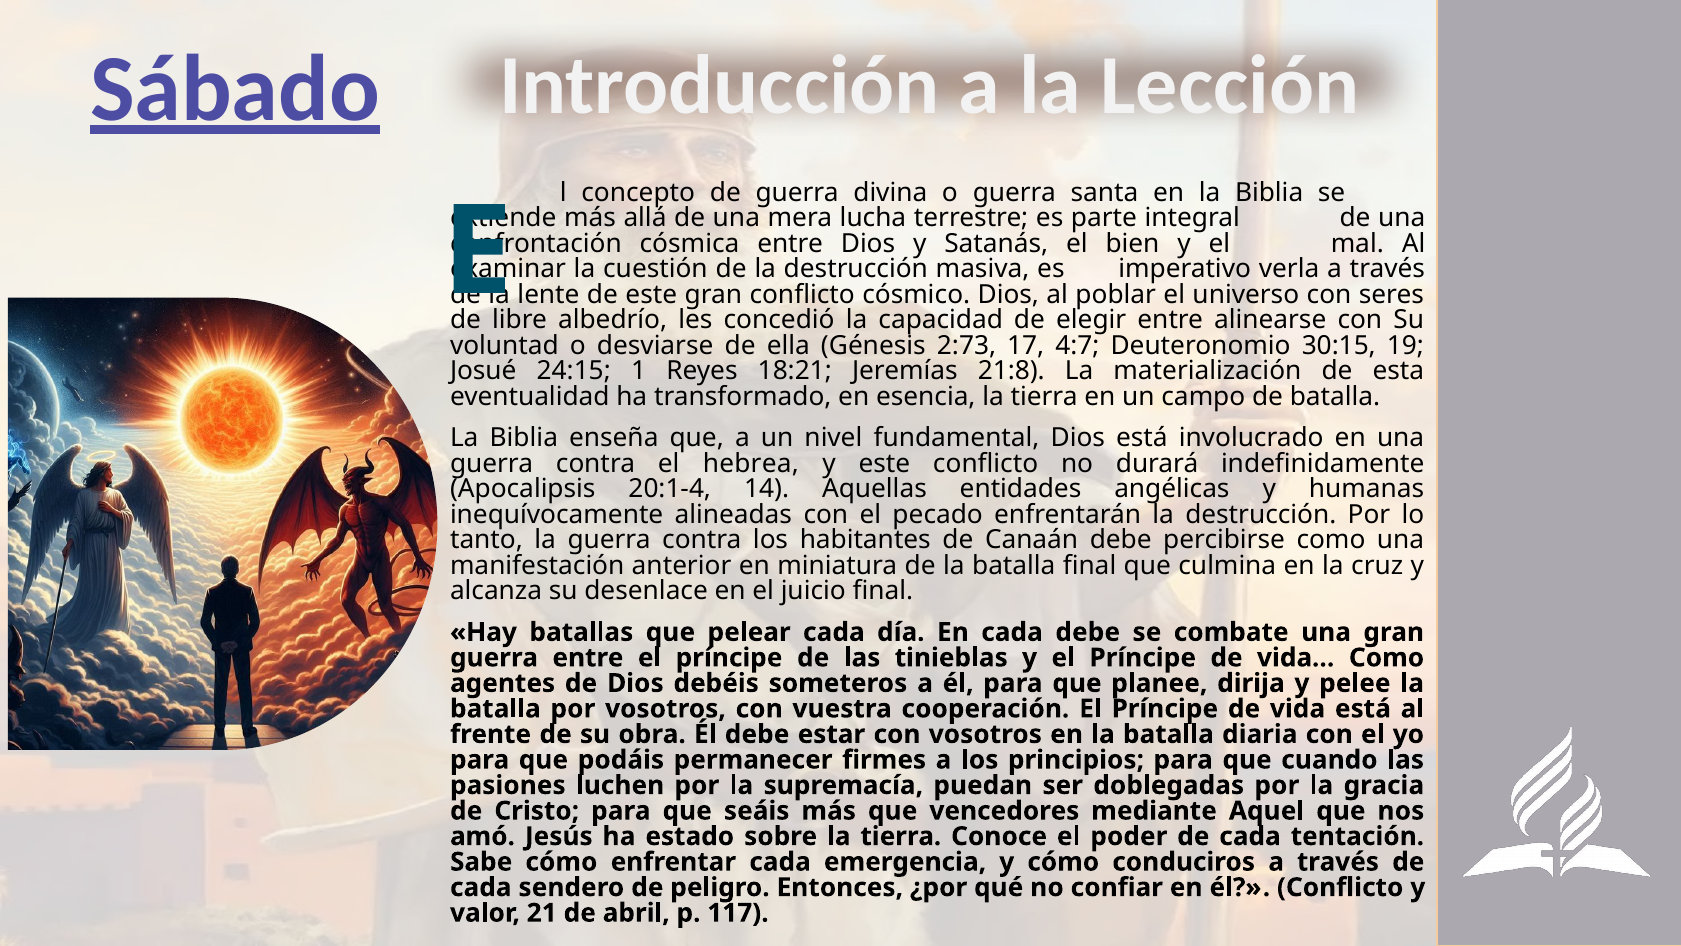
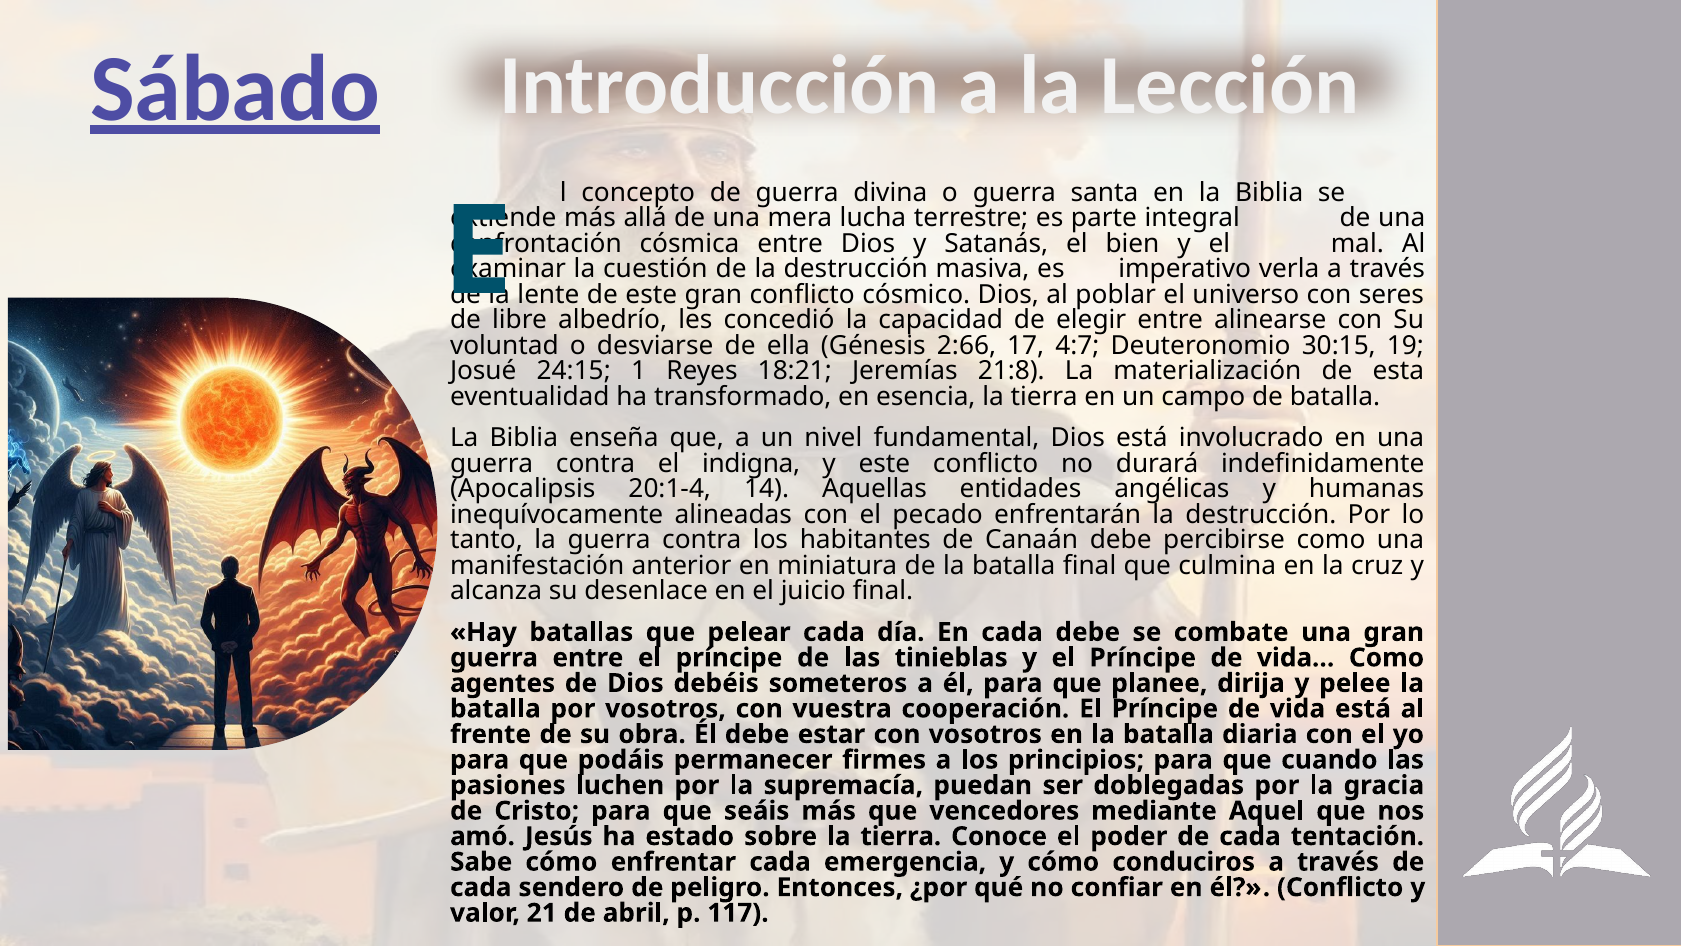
2:73: 2:73 -> 2:66 (967, 345)
hebrea: hebrea -> indigna (751, 463)
